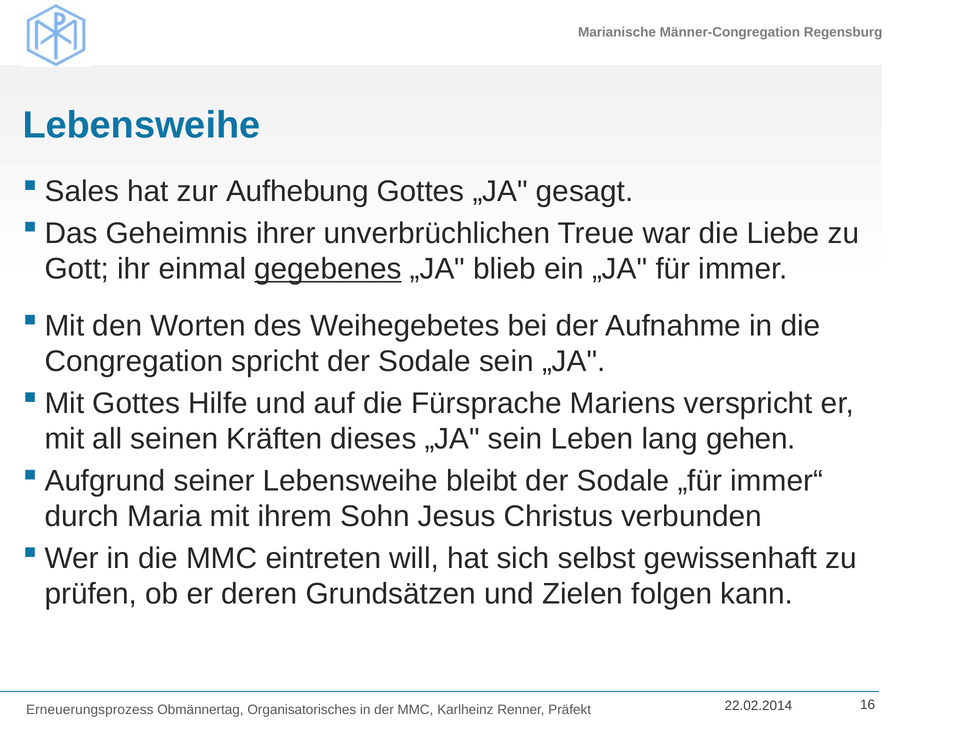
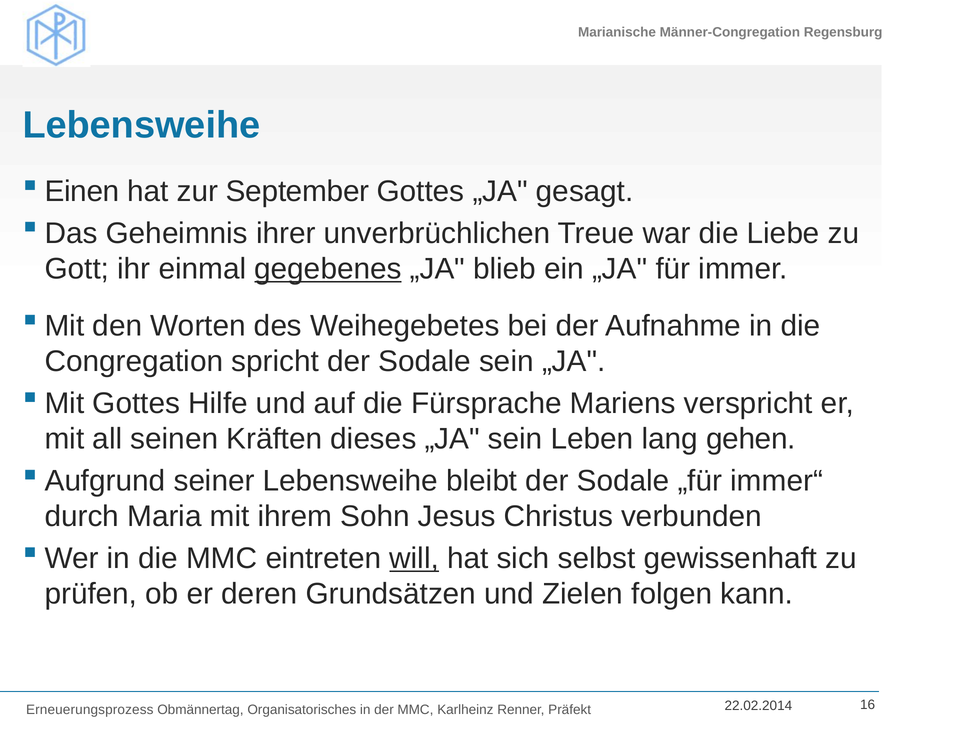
Sales: Sales -> Einen (82, 191)
Aufhebung: Aufhebung -> September (298, 191)
will underline: none -> present (414, 558)
